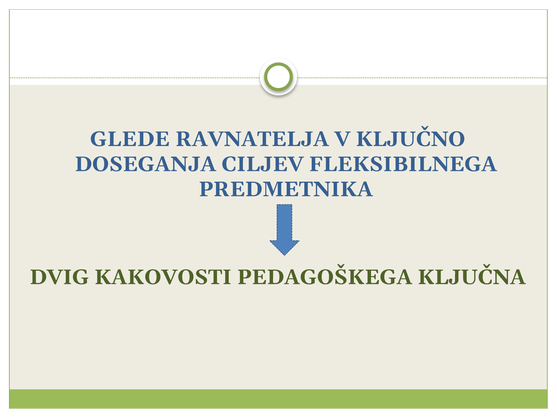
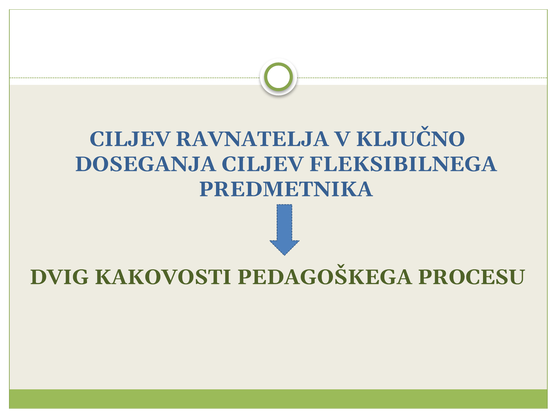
GLEDE: GLEDE -> CILJEV (130, 139)
KLJUČNA: KLJUČNA -> PROCESU (472, 277)
